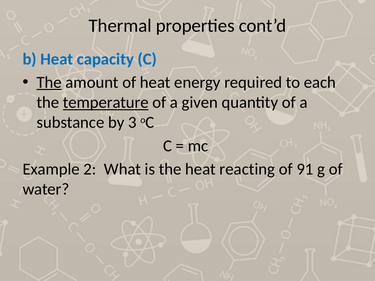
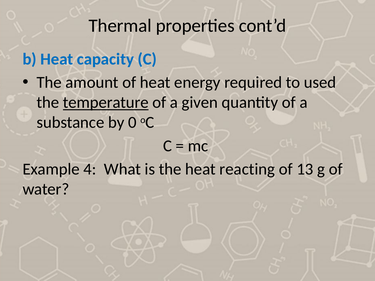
The underline: present -> none (49, 83)
each: each -> used (320, 83)
3: 3 -> 0 (132, 123)
2: 2 -> 4 (90, 169)
91: 91 -> 13 (305, 169)
